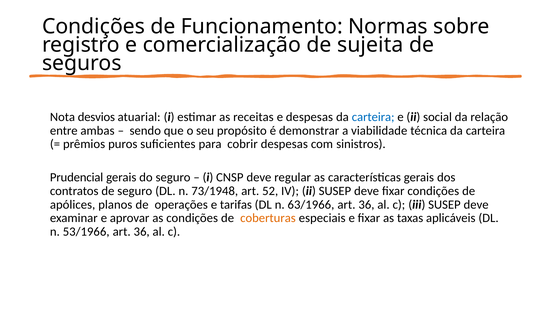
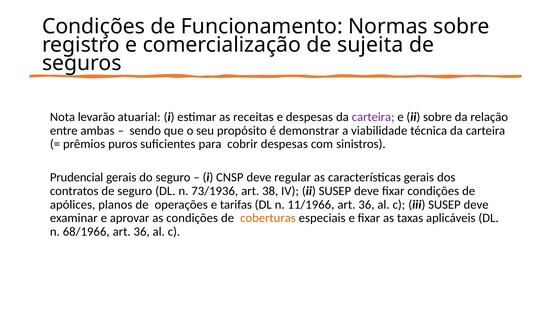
desvios: desvios -> levarão (96, 117)
carteira colour: blue -> purple (373, 117)
ii social: social -> sobre (438, 117)
73/1948: 73/1948 -> 73/1936 (215, 191)
52: 52 -> 38 (270, 191)
63/1966: 63/1966 -> 11/1966 (311, 204)
53/1966: 53/1966 -> 68/1966 (86, 232)
